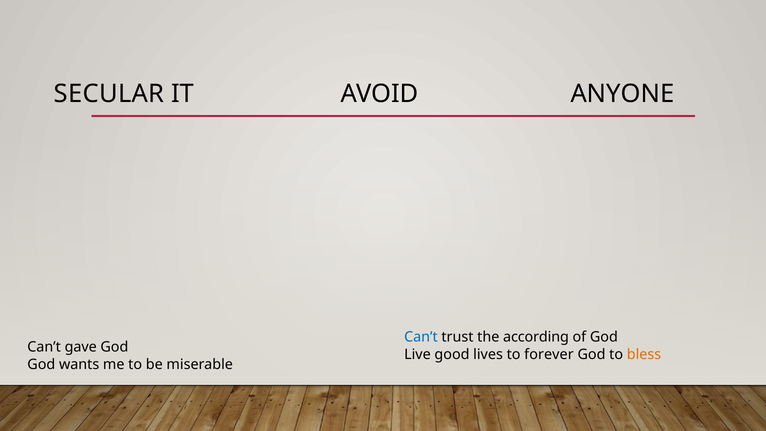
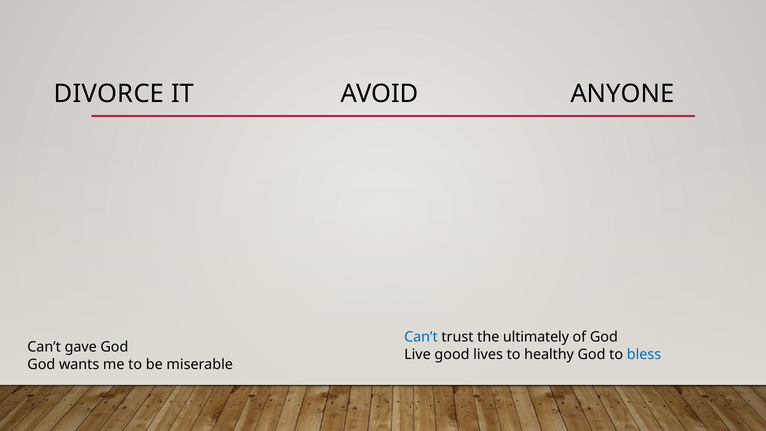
SECULAR: SECULAR -> DIVORCE (109, 94)
according: according -> ultimately (536, 337)
forever: forever -> healthy (549, 354)
bless colour: orange -> blue (644, 354)
